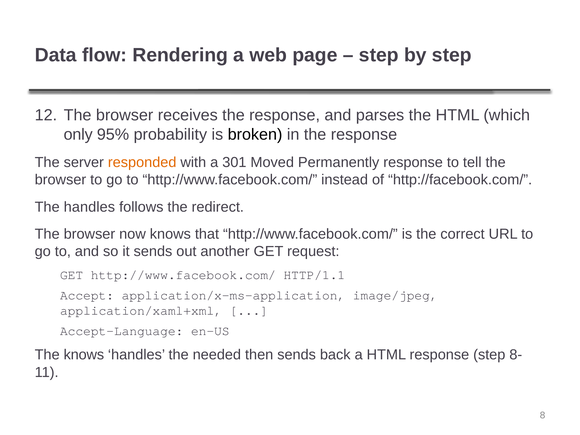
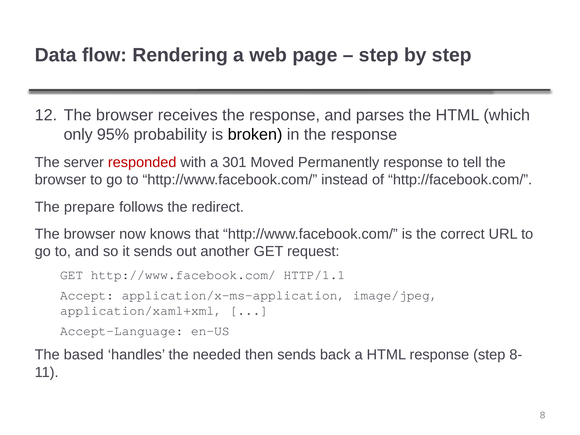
responded colour: orange -> red (142, 162)
The handles: handles -> prepare (89, 207)
The knows: knows -> based (84, 355)
